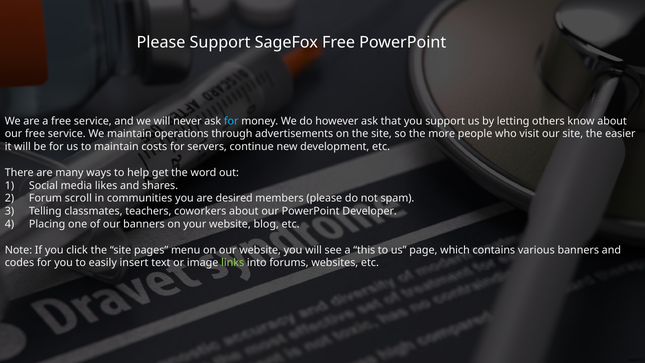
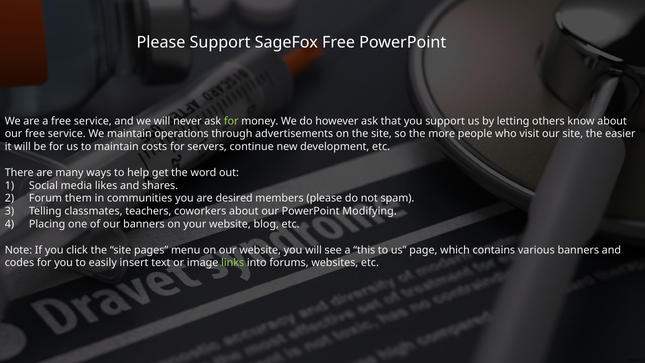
for colour: light blue -> light green (231, 121)
scroll: scroll -> them (78, 198)
Developer: Developer -> Modifying (370, 211)
